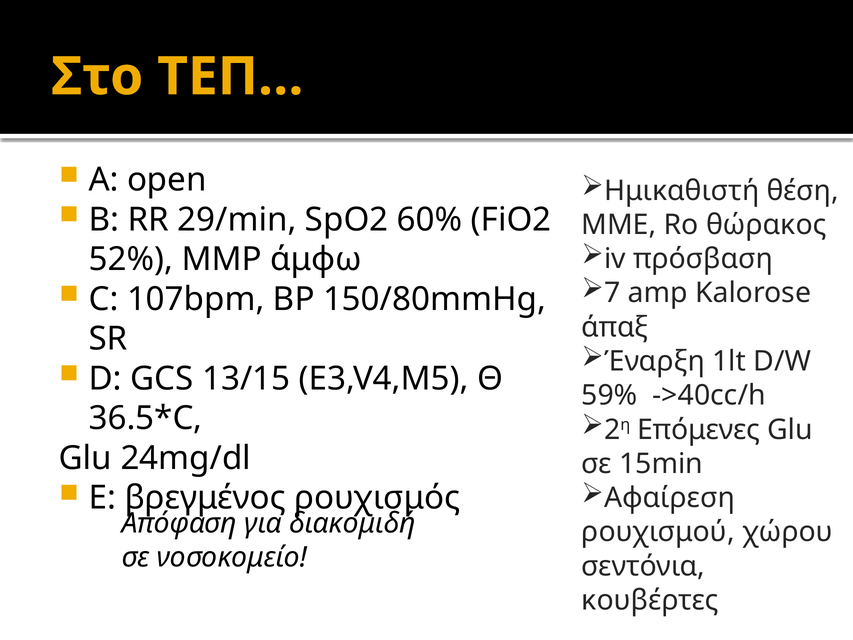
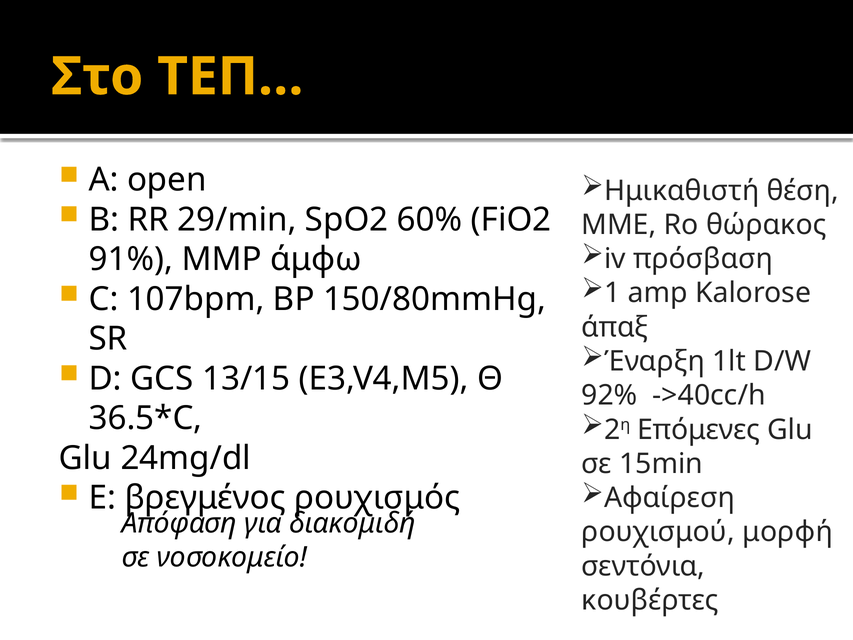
52%: 52% -> 91% (131, 259)
7: 7 -> 1 (612, 293)
59%: 59% -> 92% (610, 395)
χώρου: χώρου -> μορφή (787, 532)
